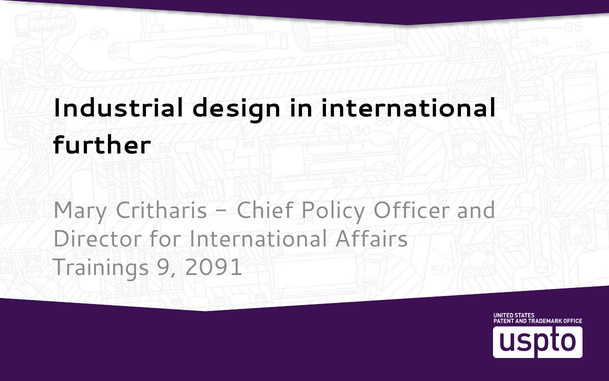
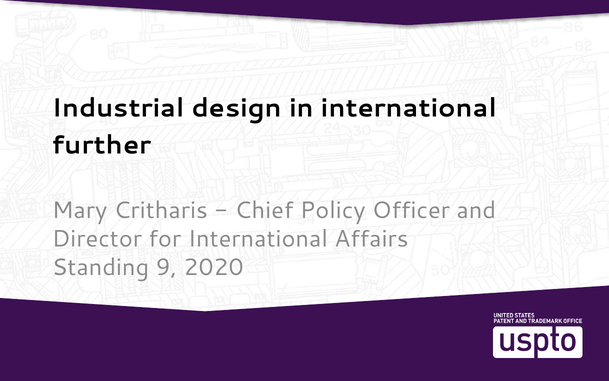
Trainings: Trainings -> Standing (100, 267)
2091: 2091 -> 2020 (214, 267)
